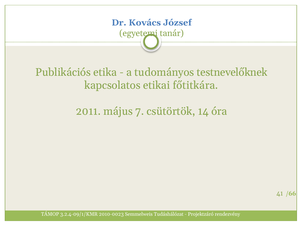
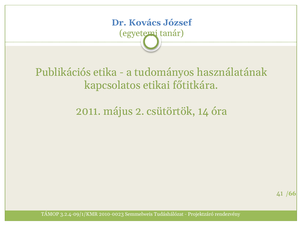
testnevelőknek: testnevelőknek -> használatának (232, 72)
7: 7 -> 2 (140, 112)
